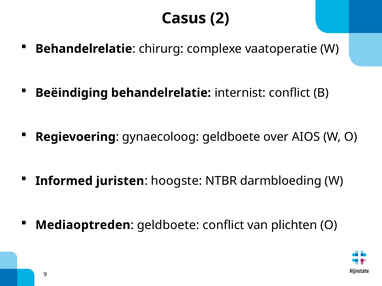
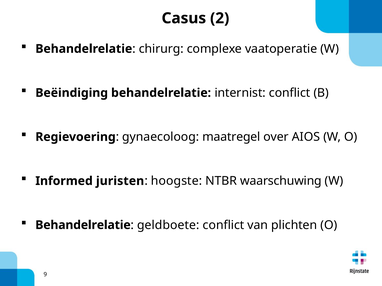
gynaecoloog geldboete: geldboete -> maatregel (231, 137)
darmbloeding: darmbloeding -> waarschuwing (281, 181)
Mediaoptreden: Mediaoptreden -> Behandelrelatie (83, 225)
